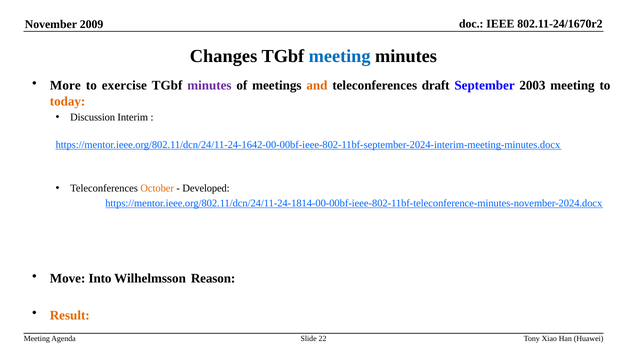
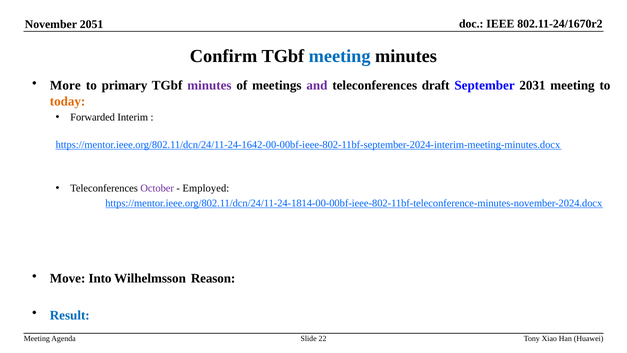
2009: 2009 -> 2051 (92, 24)
Changes: Changes -> Confirm (224, 56)
exercise: exercise -> primary (124, 86)
and colour: orange -> purple (317, 86)
2003: 2003 -> 2031 (532, 86)
Discussion: Discussion -> Forwarded (93, 117)
October colour: orange -> purple (157, 188)
Developed: Developed -> Employed (206, 188)
Result colour: orange -> blue (70, 315)
